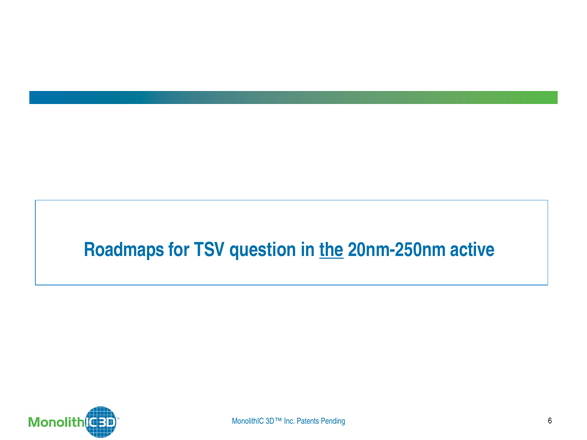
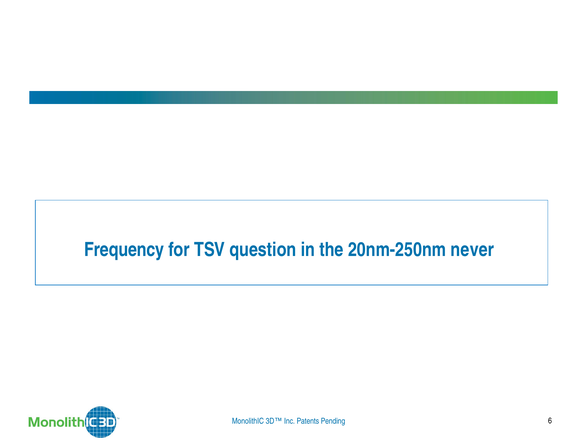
Roadmaps: Roadmaps -> Frequency (124, 250)
the underline: present -> none (332, 250)
active: active -> never (472, 250)
